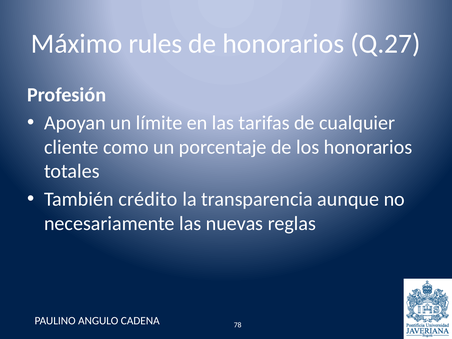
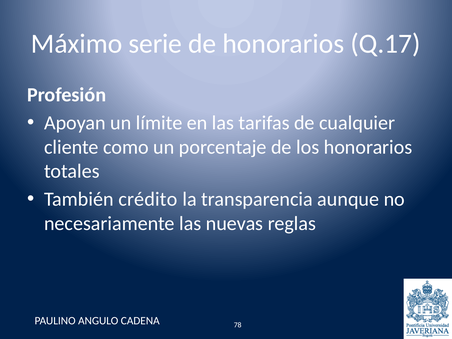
rules: rules -> serie (155, 44)
Q.27: Q.27 -> Q.17 (386, 44)
